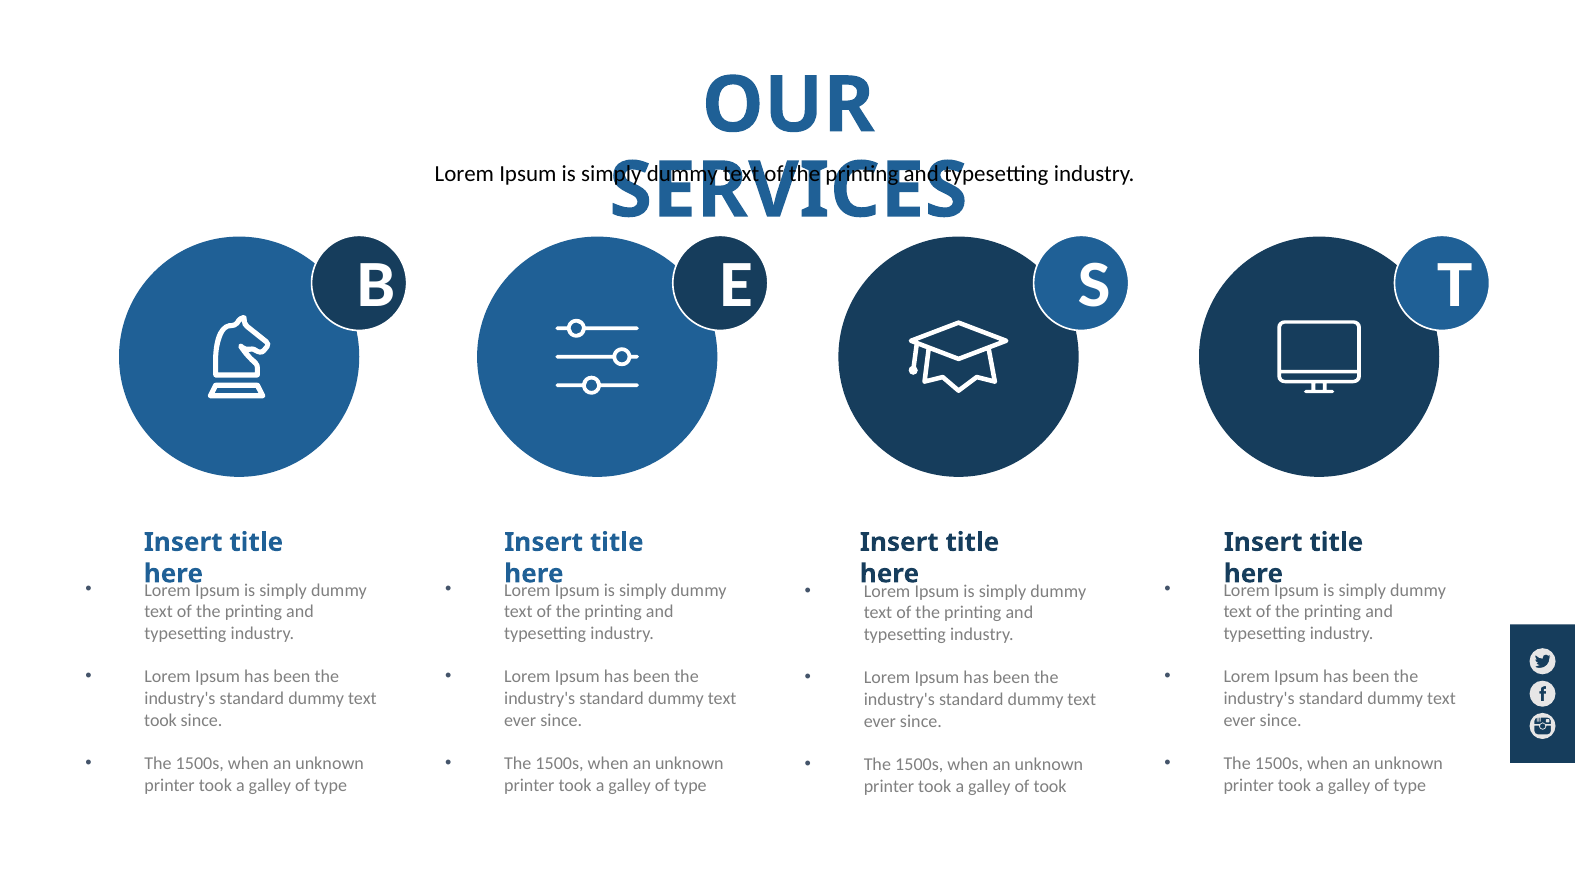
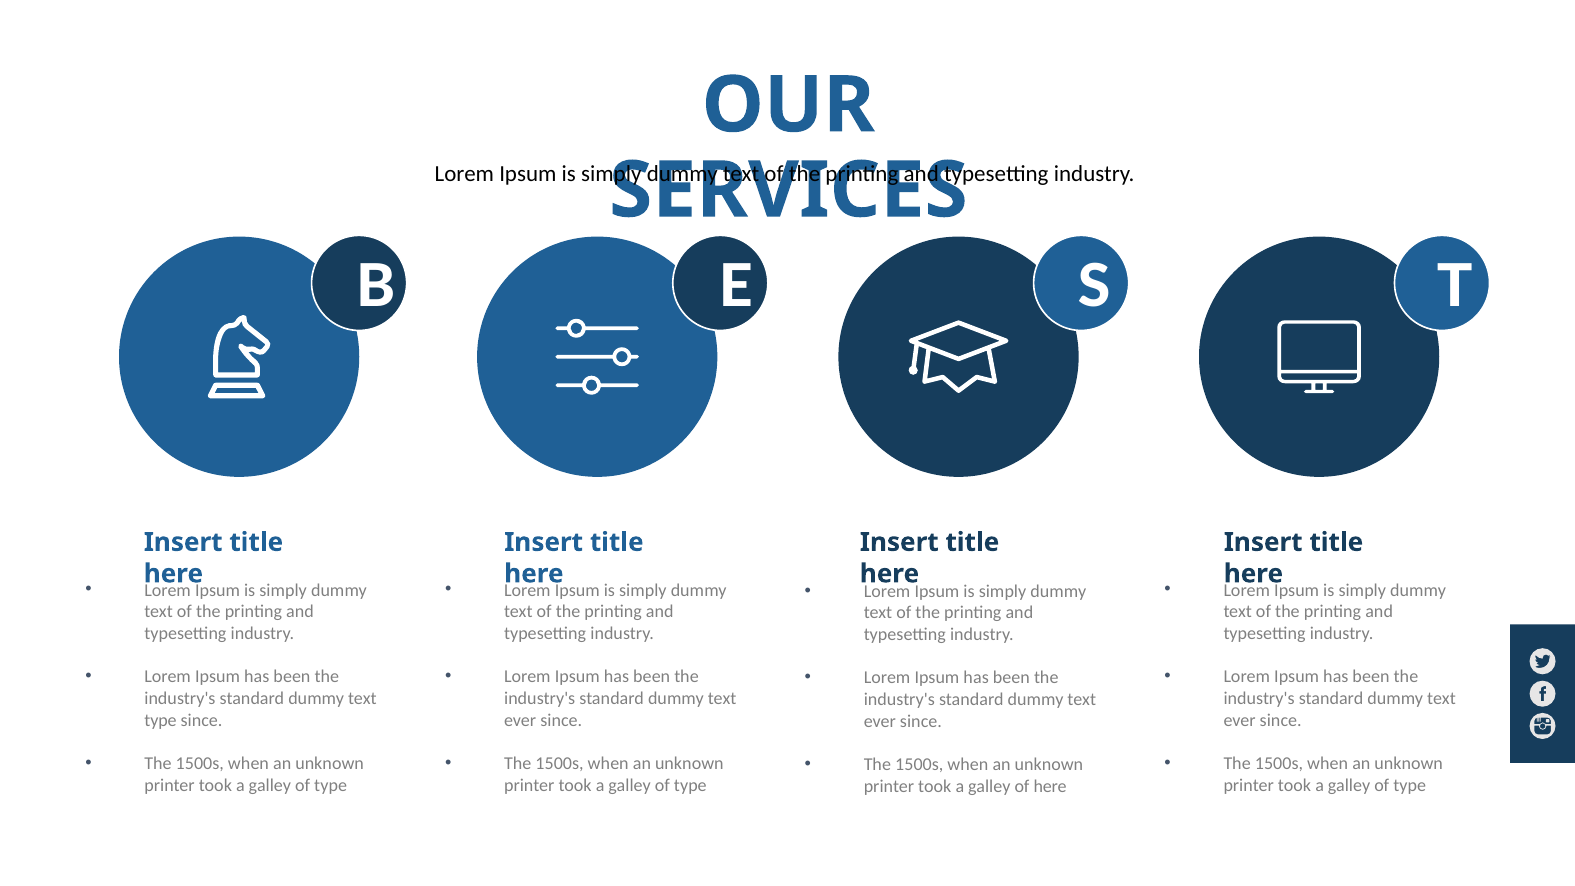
took: took -> type (161, 720)
of took: took -> here (1050, 786)
